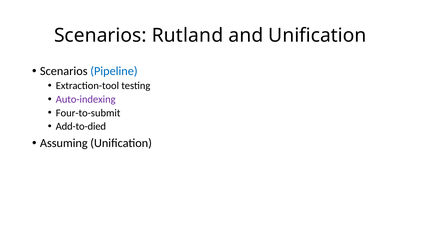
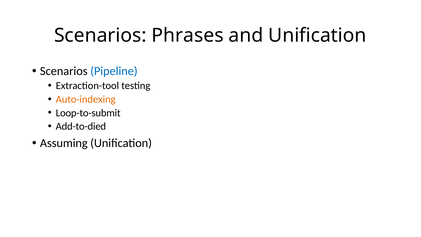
Rutland: Rutland -> Phrases (188, 35)
Auto-indexing colour: purple -> orange (86, 99)
Four-to-submit: Four-to-submit -> Loop-to-submit (88, 113)
